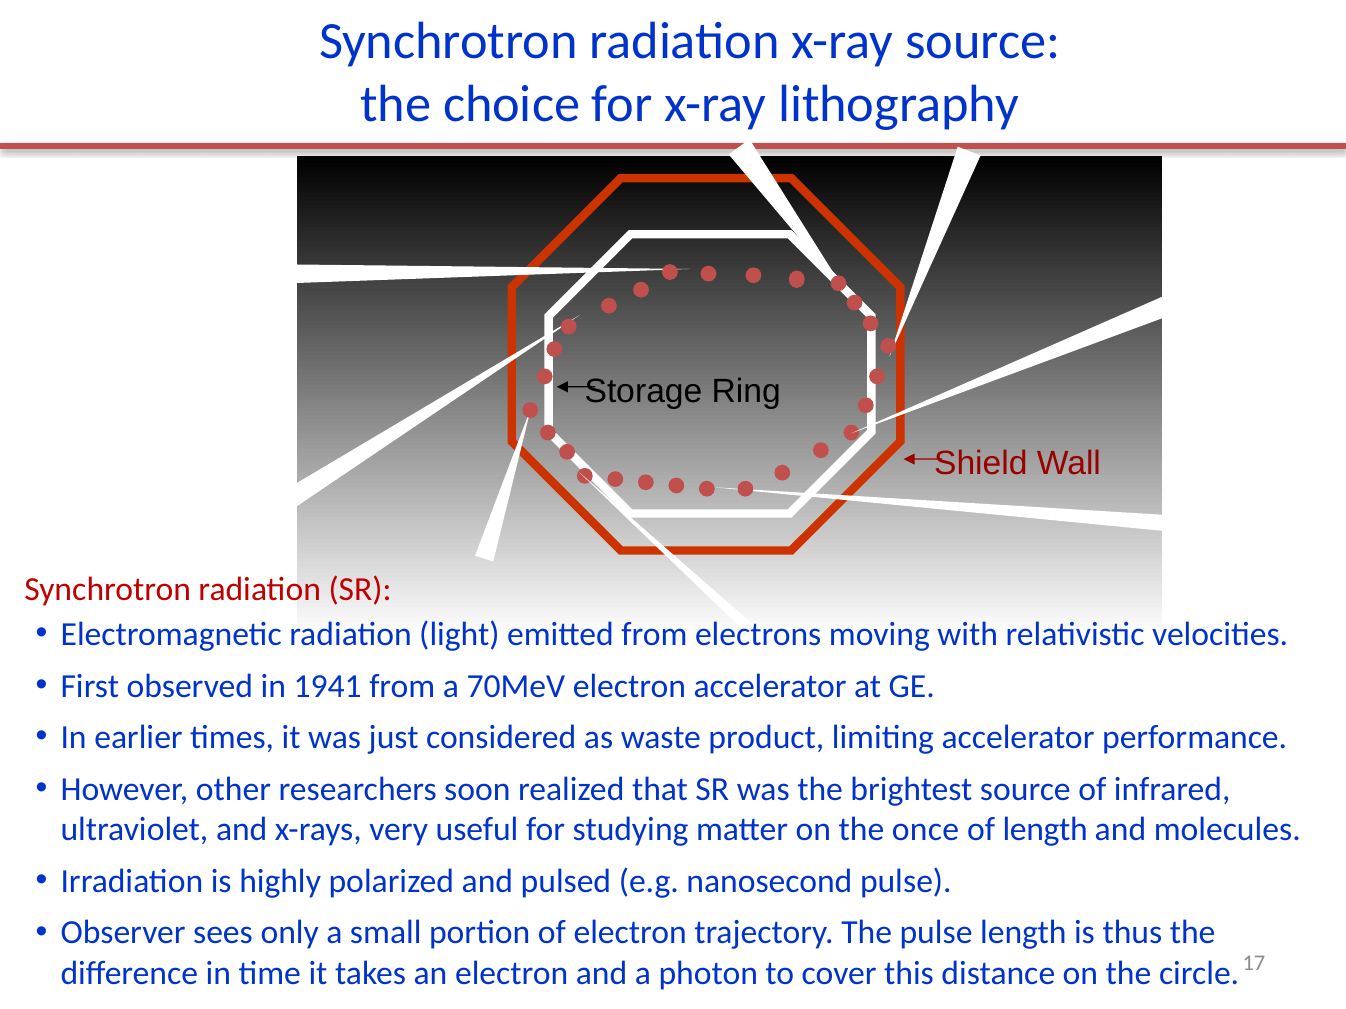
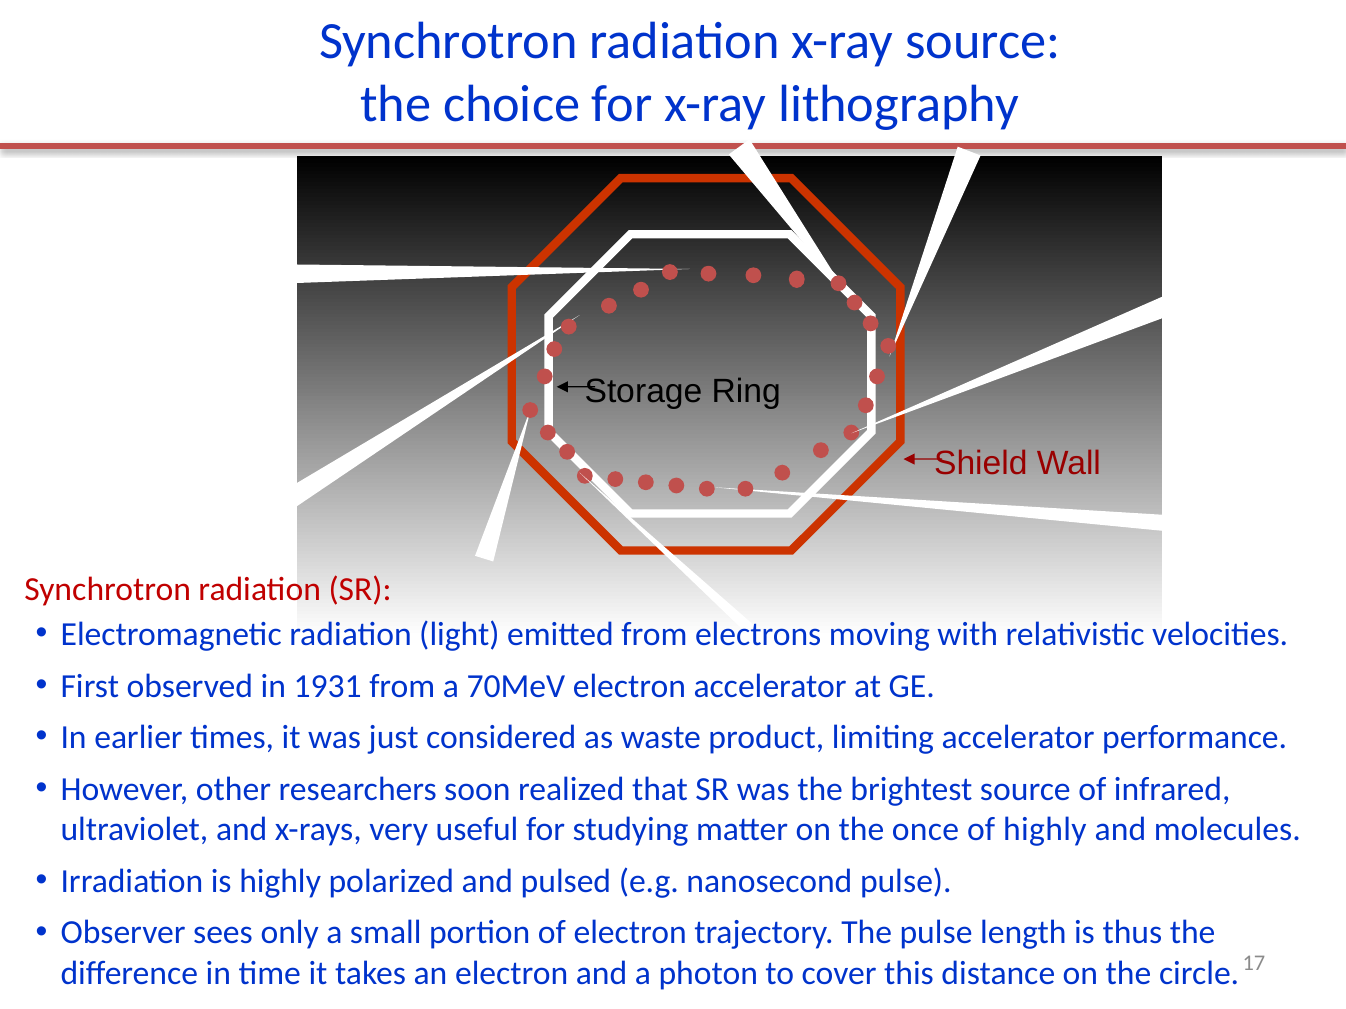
1941: 1941 -> 1931 (328, 686)
of length: length -> highly (1045, 830)
